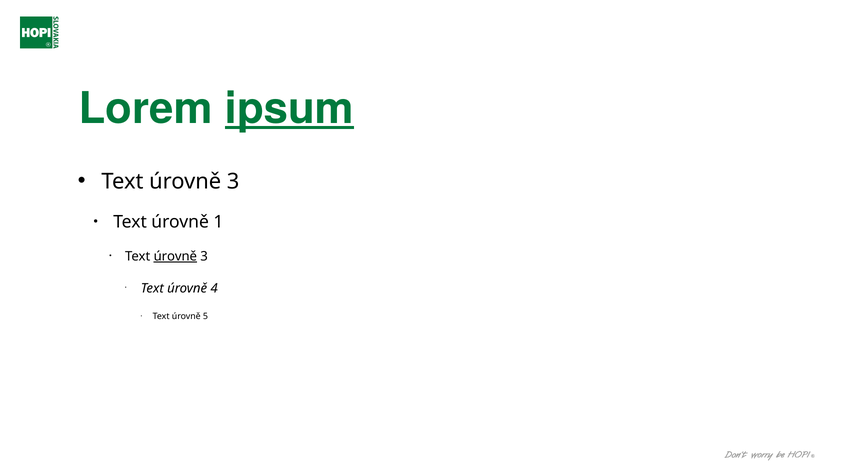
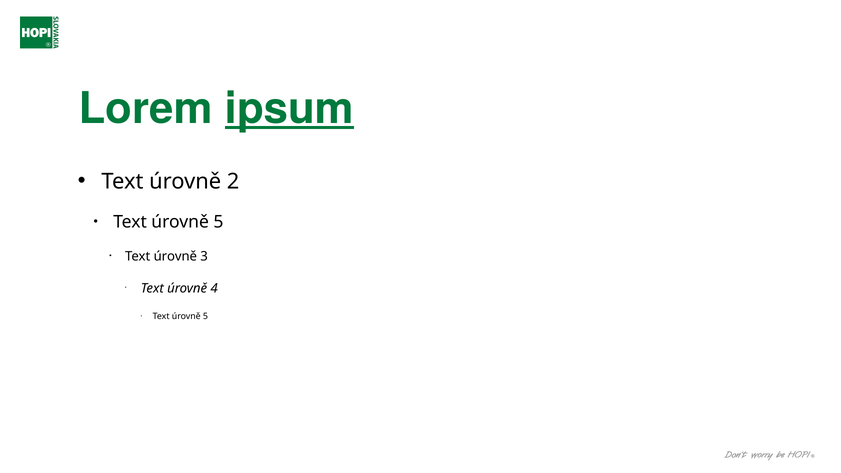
3: 3 -> 2 (233, 181)
1: 1 -> 5 (218, 222)
úrovně underline: present -> none (175, 256)
